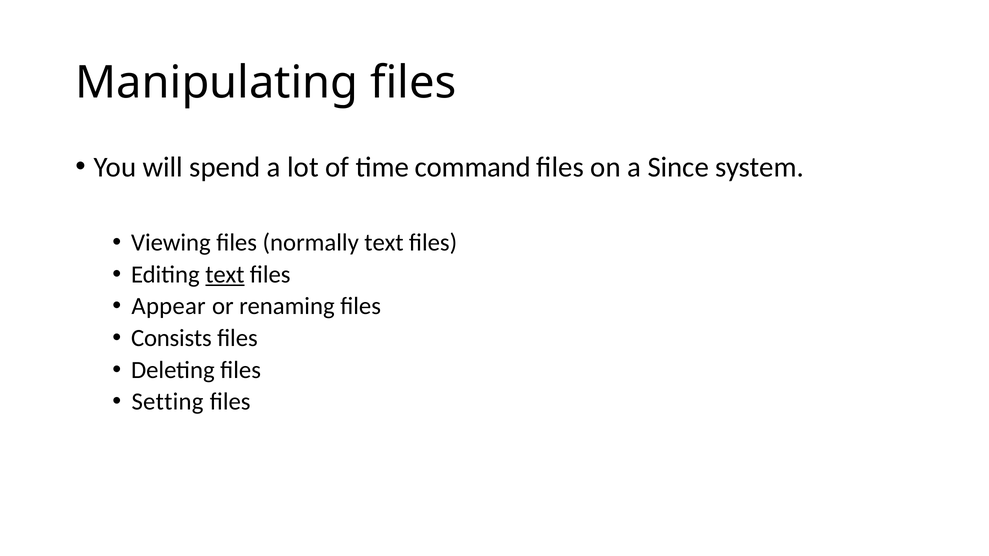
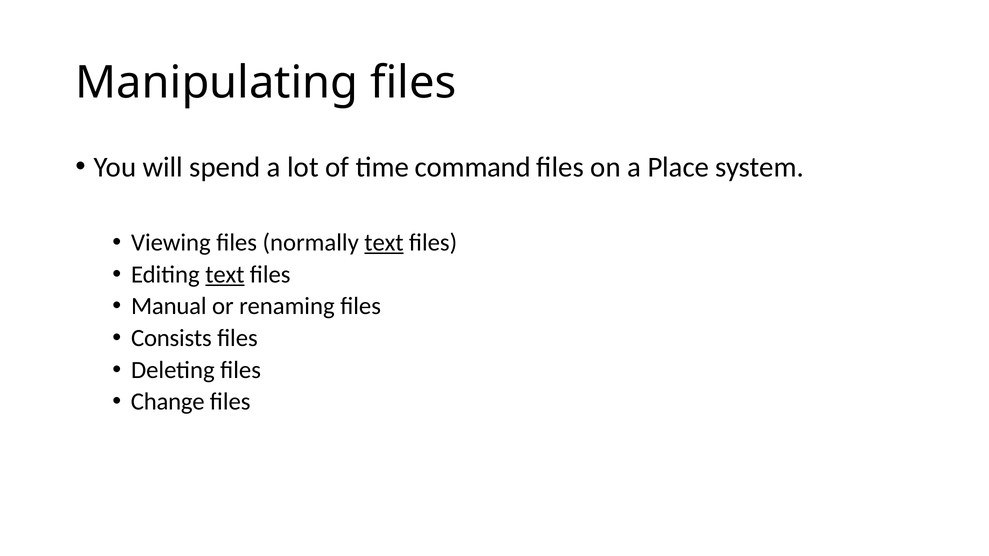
Since: Since -> Place (678, 167)
text underline: none -> present (384, 243)
Appear: Appear -> Manual (169, 306)
Setting: Setting -> Change (168, 402)
